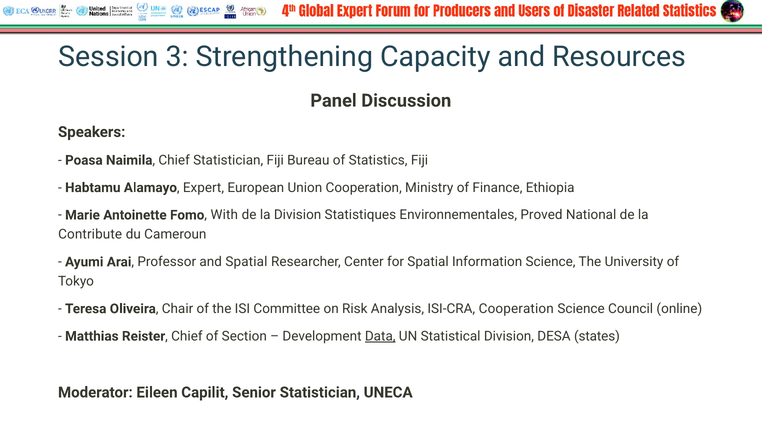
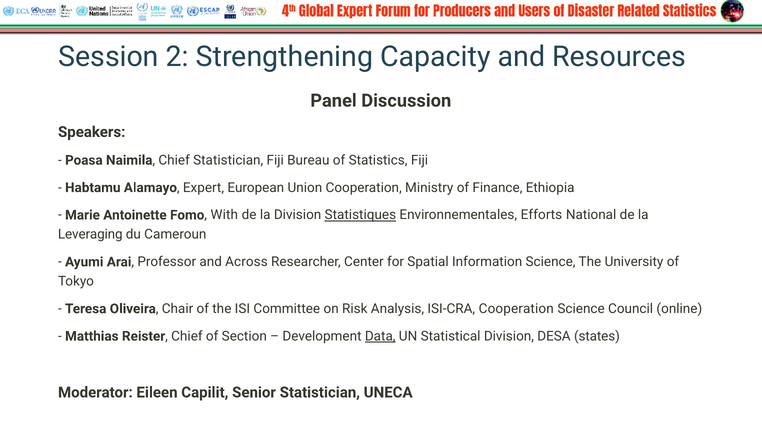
3: 3 -> 2 (177, 57)
Statistiques underline: none -> present (360, 215)
Proved: Proved -> Efforts (541, 215)
Contribute: Contribute -> Leveraging (90, 234)
and Spatial: Spatial -> Across (246, 262)
